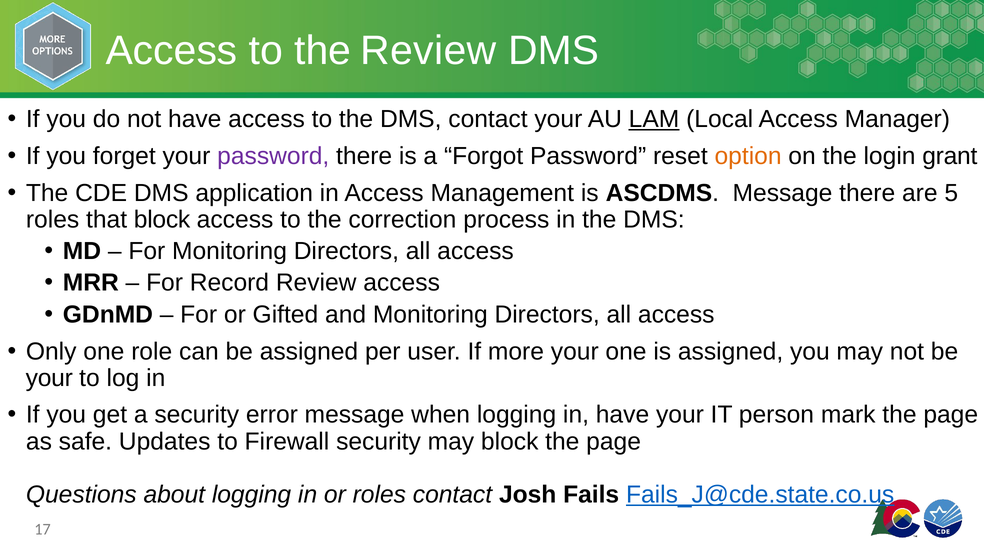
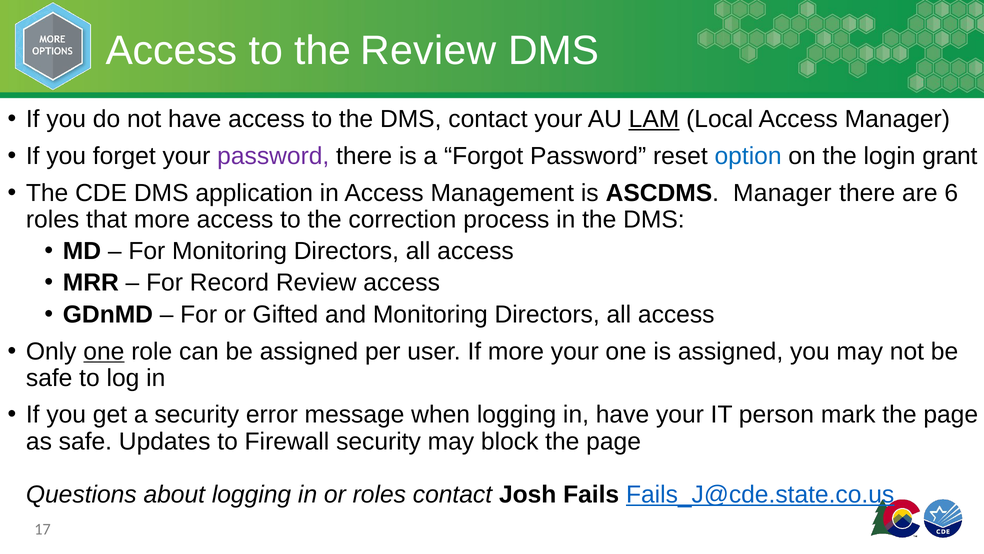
option colour: orange -> blue (748, 156)
ASCDMS Message: Message -> Manager (782, 193)
5: 5 -> 6 (951, 193)
that block: block -> more (162, 219)
one underline: none -> present (104, 351)
your: your -> safe (49, 378)
